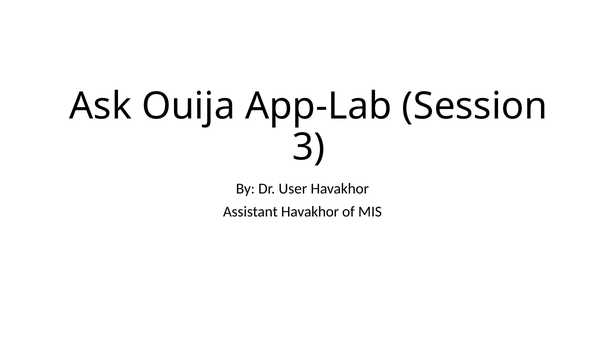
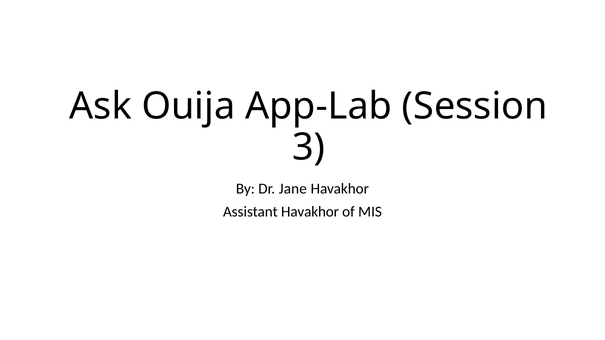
User: User -> Jane (293, 189)
